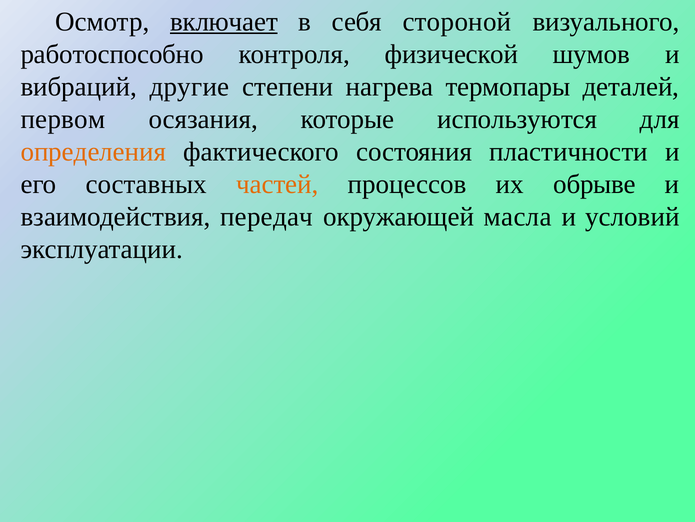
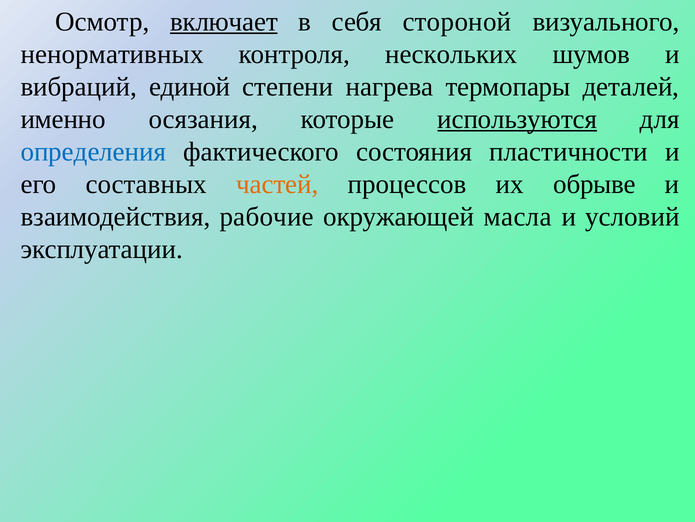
работоспособно: работоспособно -> ненормативных (112, 54)
физической: физической -> нескольких (451, 54)
другие: другие -> единой (190, 86)
первом: первом -> именно (63, 119)
используются underline: none -> present (517, 119)
определения colour: orange -> blue (93, 151)
взаимодействия передач: передач -> рабочие (267, 216)
